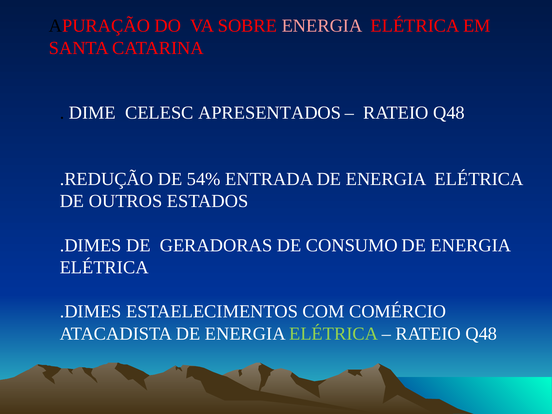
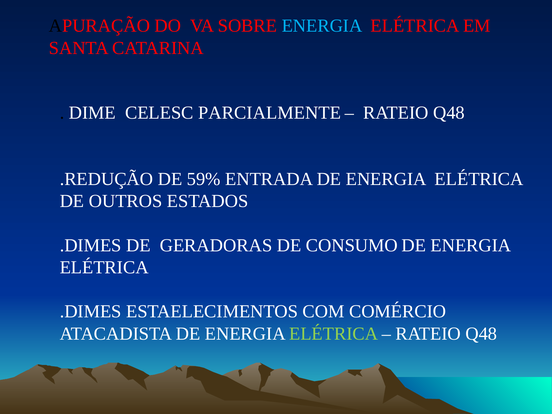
ENERGIA colour: pink -> light blue (322, 26)
APRESENTADOS: APRESENTADOS -> PARCIALMENTE (270, 113)
54%: 54% -> 59% (204, 179)
